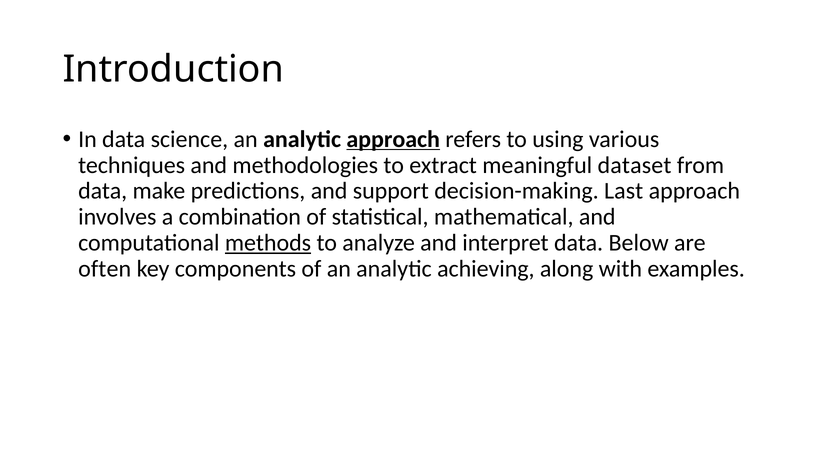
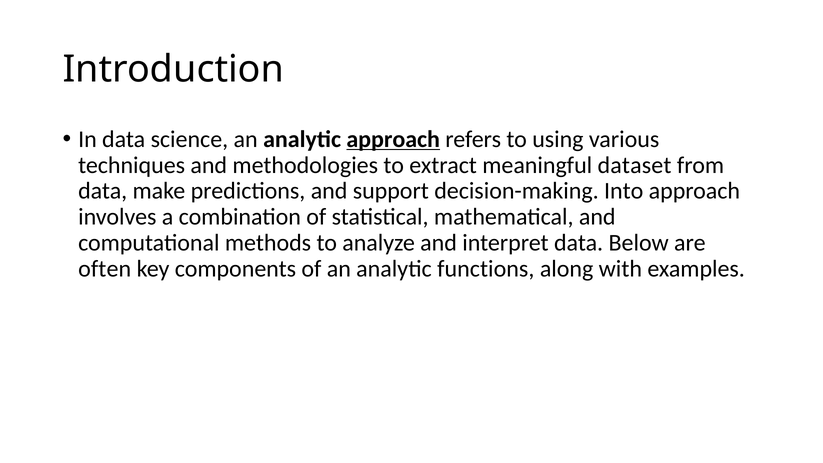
Last: Last -> Into (624, 191)
methods underline: present -> none (268, 243)
achieving: achieving -> functions (486, 269)
